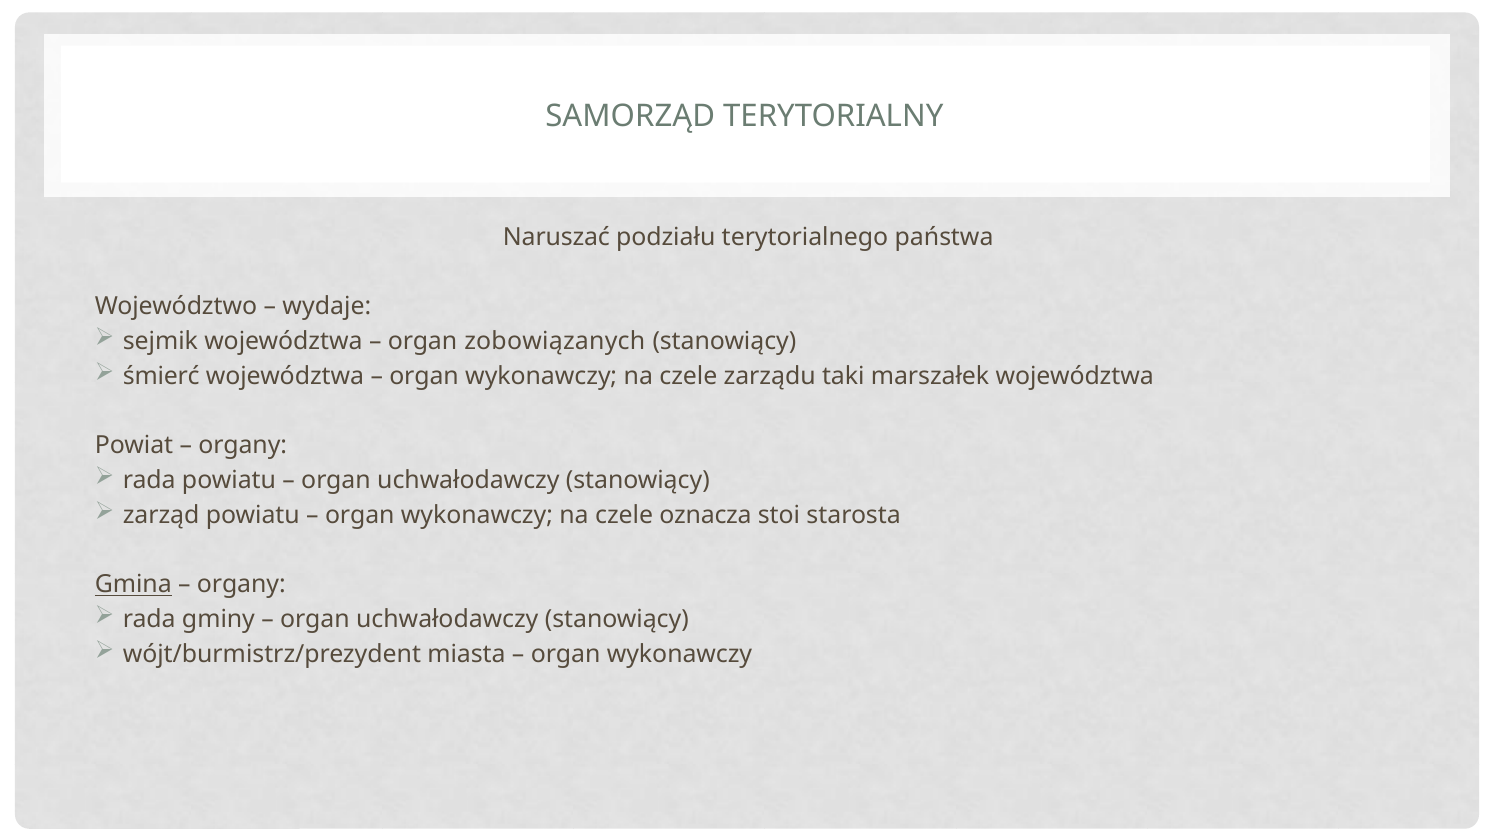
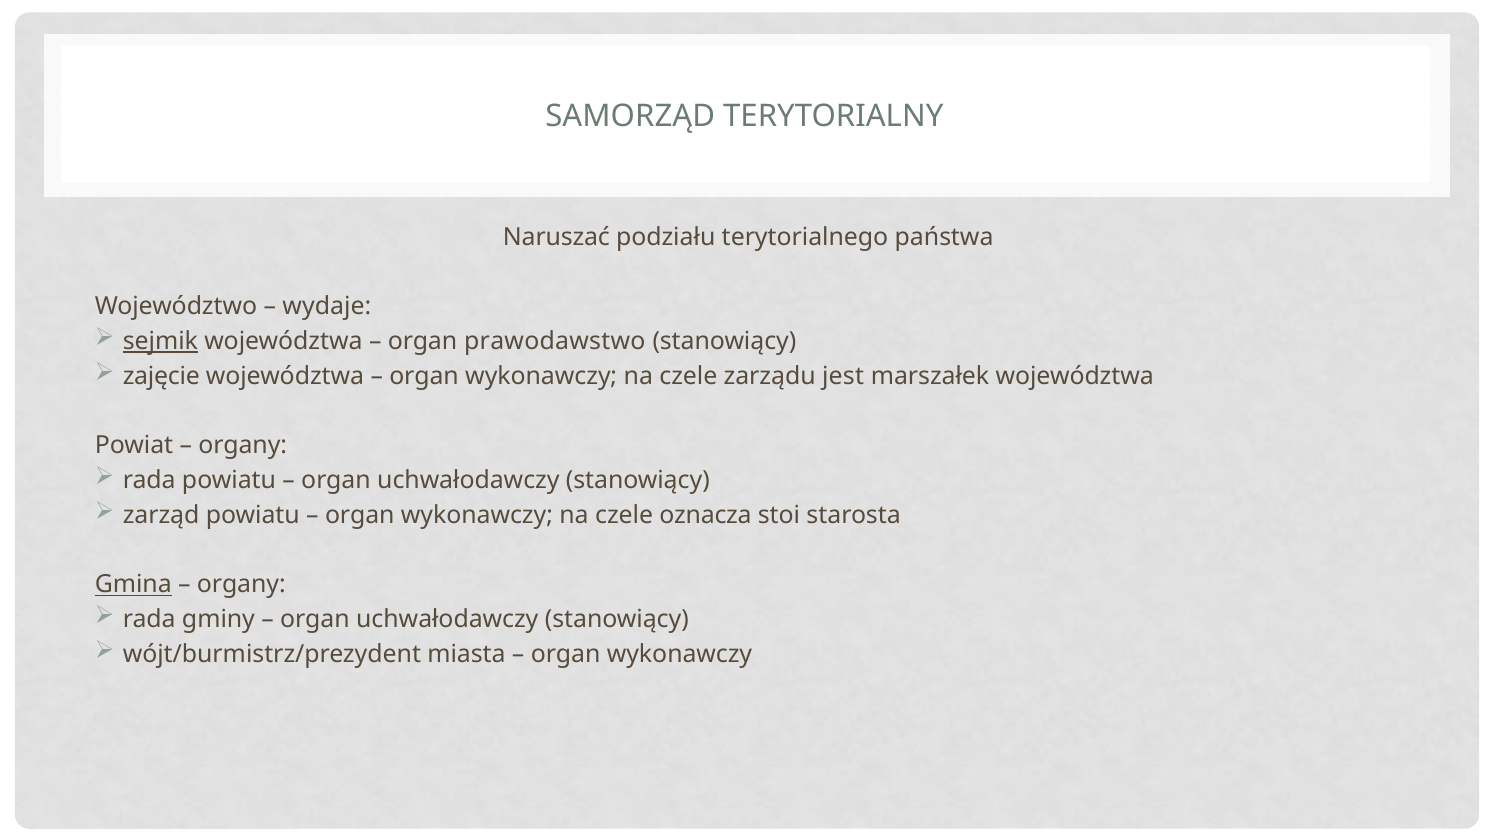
sejmik underline: none -> present (160, 341)
zobowiązanych: zobowiązanych -> prawodawstwo (555, 341)
śmierć: śmierć -> zajęcie (161, 376)
taki: taki -> jest (843, 376)
